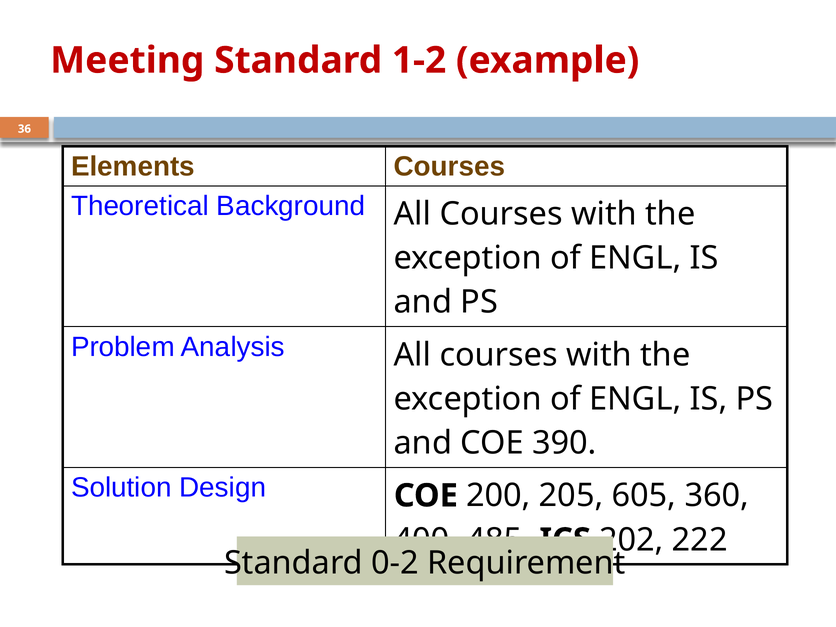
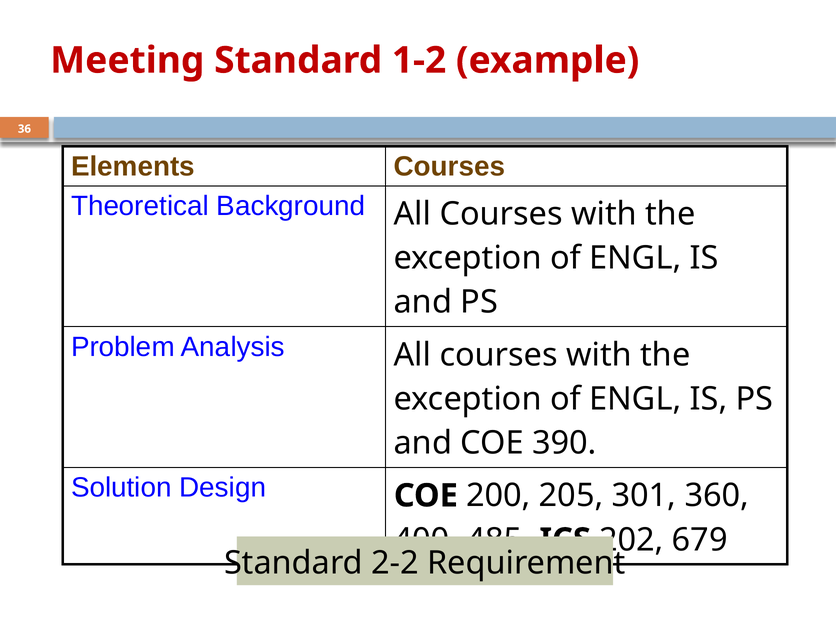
605: 605 -> 301 (644, 496)
222: 222 -> 679 (700, 540)
0-2: 0-2 -> 2-2 (395, 563)
